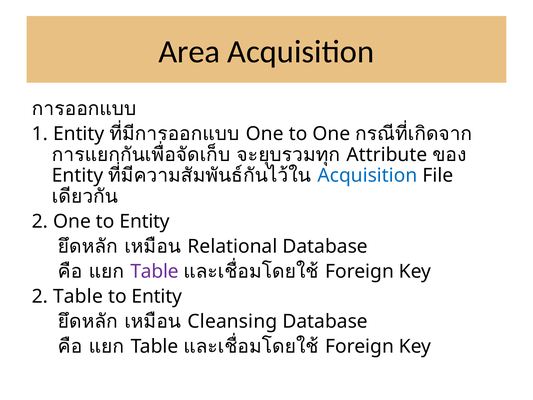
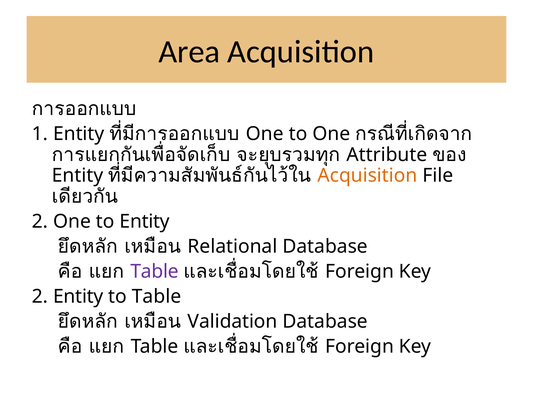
Acquisition colour: blue -> orange (367, 175)
2 Table: Table -> Entity (78, 296)
Entity: Entity -> Table (157, 296)
Cleansing: Cleansing -> Validation (233, 321)
